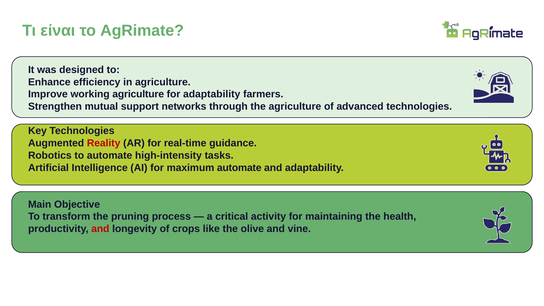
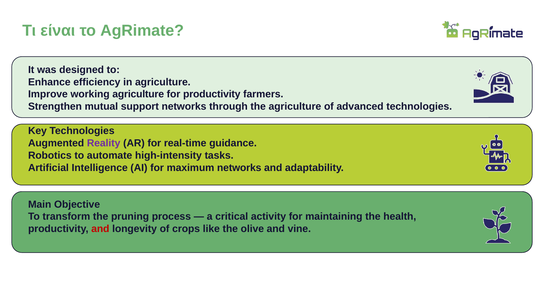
for adaptability: adaptability -> productivity (212, 94)
Reality colour: red -> purple (104, 143)
maximum automate: automate -> networks (239, 168)
